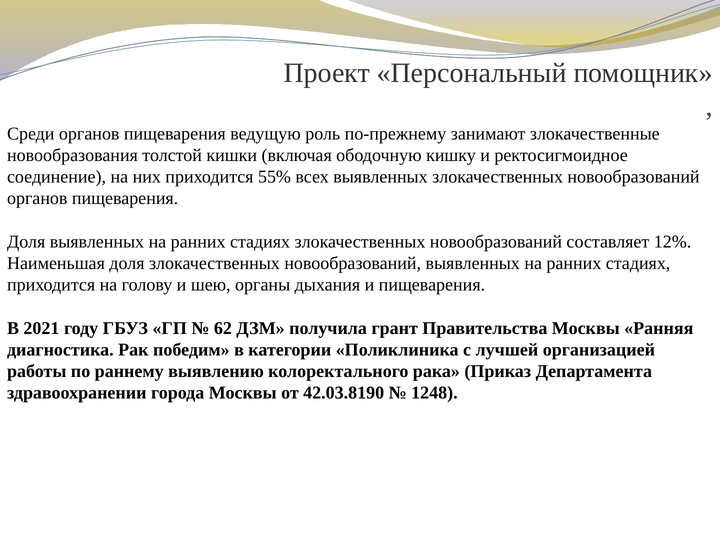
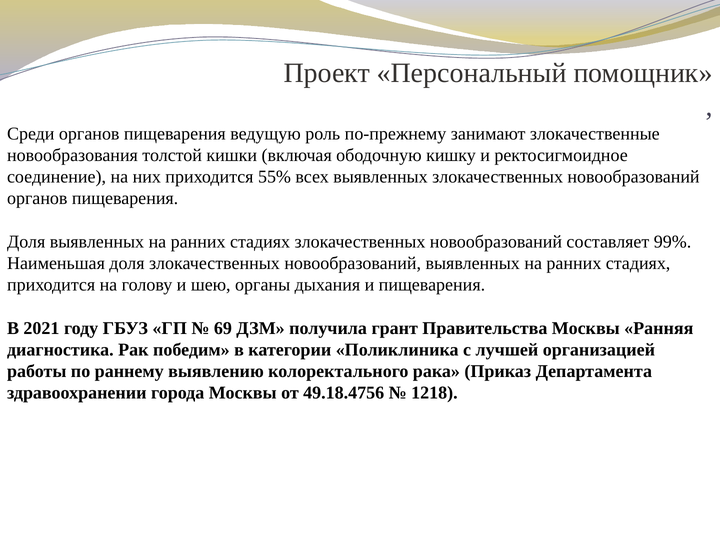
12%: 12% -> 99% (673, 242)
62: 62 -> 69 (223, 328)
42.03.8190: 42.03.8190 -> 49.18.4756 (344, 393)
1248: 1248 -> 1218 (434, 393)
